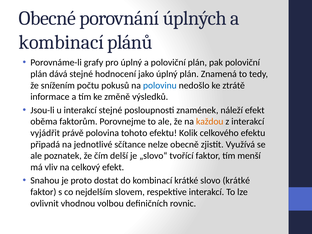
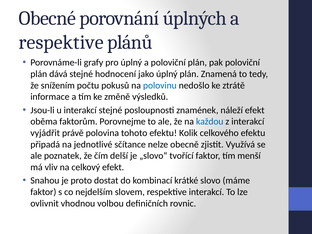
kombinací: kombinací -> respektive (61, 42)
každou colour: orange -> blue (210, 122)
slovo krátké: krátké -> máme (236, 181)
